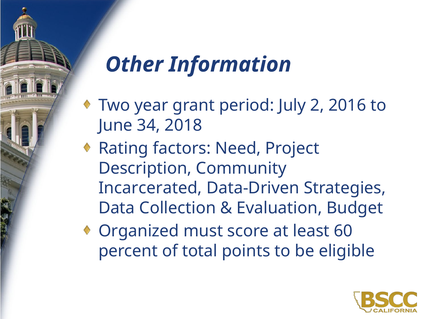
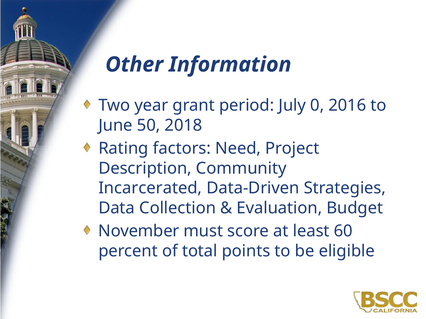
2: 2 -> 0 (317, 106)
34: 34 -> 50 (149, 125)
Organized: Organized -> November (139, 232)
